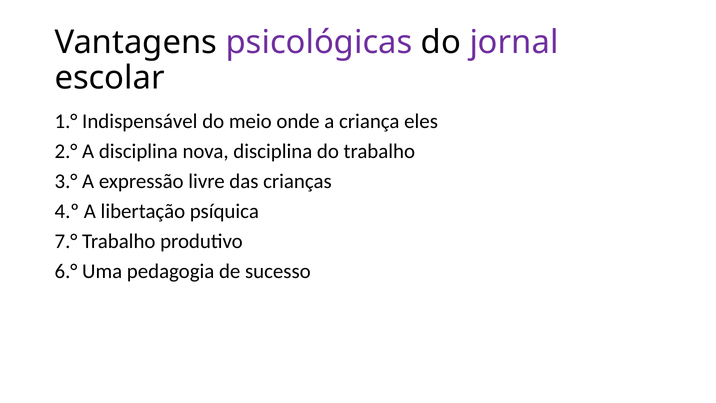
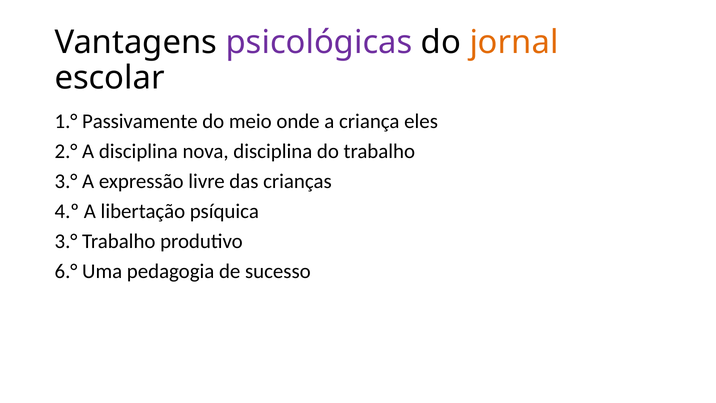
jornal colour: purple -> orange (514, 42)
Indispensável: Indispensável -> Passivamente (140, 121)
7.°: 7.° -> 3.° (66, 241)
